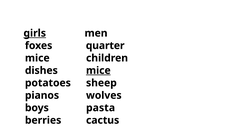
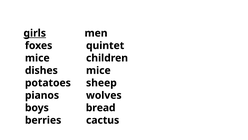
quarter: quarter -> quintet (105, 45)
mice underline: present -> none (98, 70)
pasta: pasta -> bread (101, 107)
